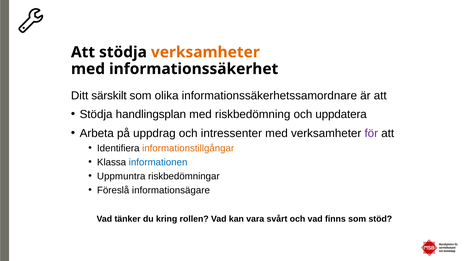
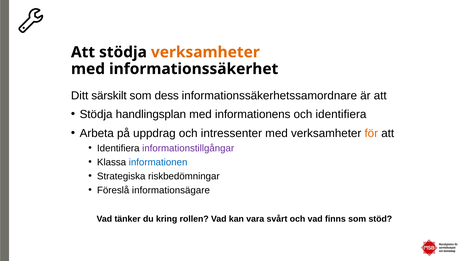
olika: olika -> dess (167, 96)
riskbedömning: riskbedömning -> informationens (253, 114)
och uppdatera: uppdatera -> identifiera (341, 114)
för colour: purple -> orange (371, 133)
informationstillgångar colour: orange -> purple (188, 148)
Uppmuntra: Uppmuntra -> Strategiska (121, 176)
